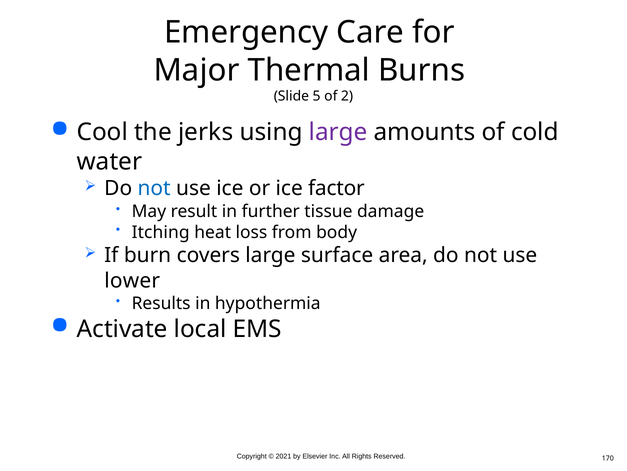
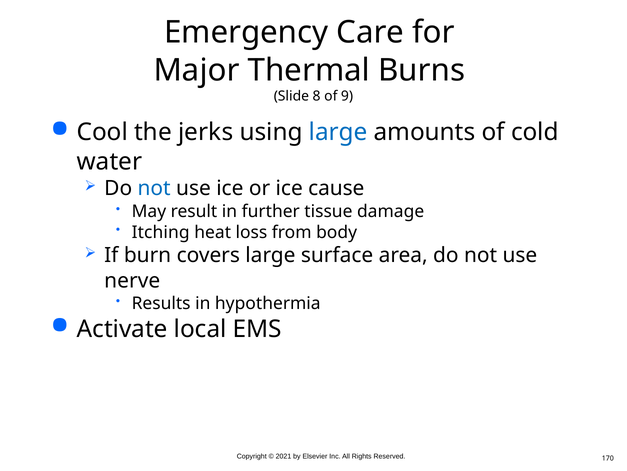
5: 5 -> 8 (317, 96)
2: 2 -> 9 (347, 96)
large colour: purple -> blue (338, 132)
factor: factor -> cause (336, 188)
lower: lower -> nerve (132, 280)
